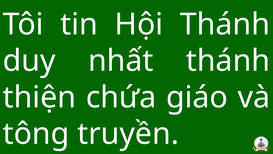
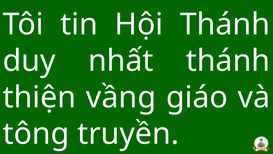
chứa: chứa -> vầng (121, 97)
